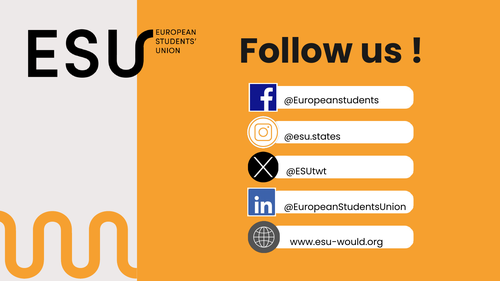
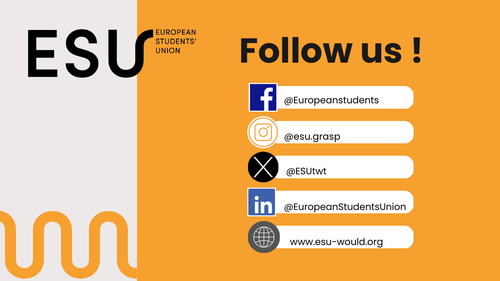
@esu.states: @esu.states -> @esu.grasp (312, 137)
